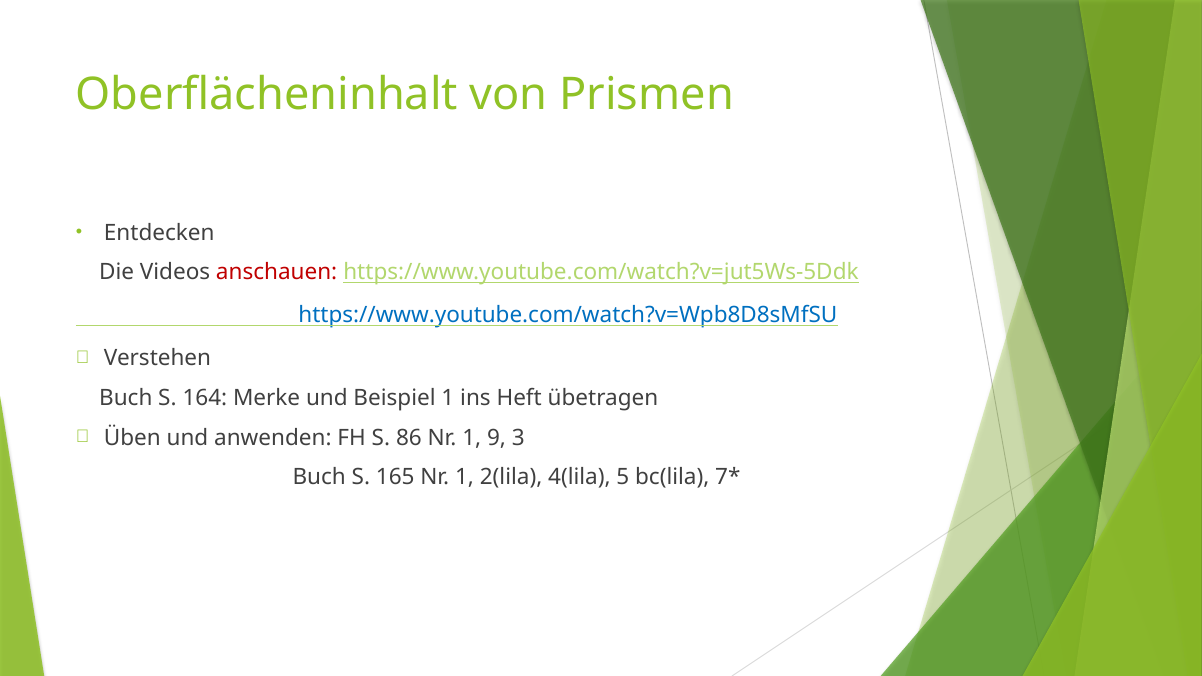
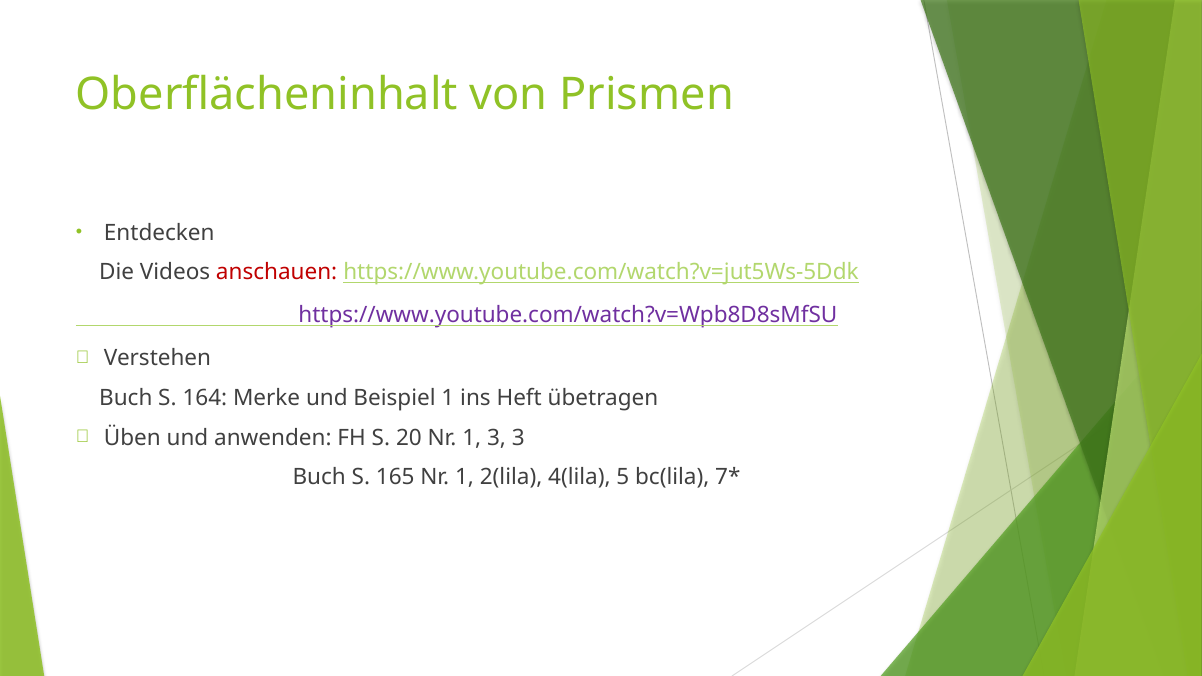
https://www.youtube.com/watch?v=Wpb8D8sMfSU colour: blue -> purple (568, 315)
86: 86 -> 20 (409, 438)
1 9: 9 -> 3 (496, 438)
